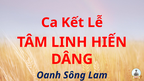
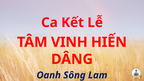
LINH: LINH -> VINH (69, 42)
